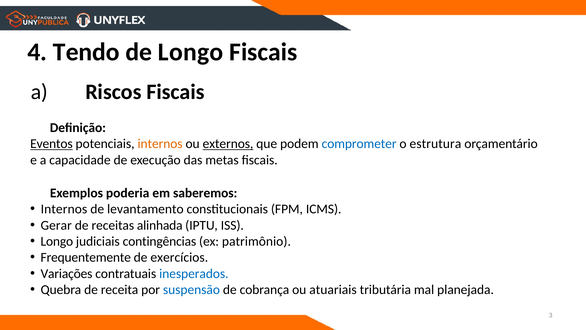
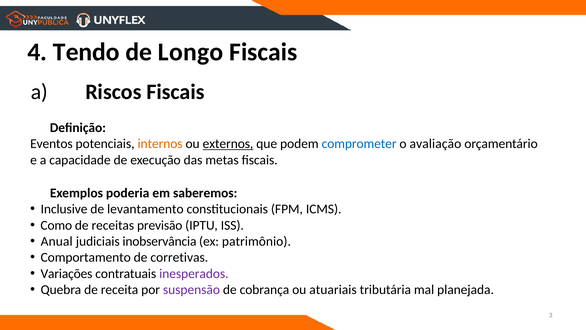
Eventos underline: present -> none (51, 144)
estrutura: estrutura -> avaliação (435, 144)
Internos: Internos -> Inclusive (64, 209)
Gerar: Gerar -> Como (56, 225)
alinhada: alinhada -> previsão (160, 225)
Longo: Longo -> Anual (57, 241)
contingências: contingências -> inobservância (159, 241)
Frequentemente: Frequentemente -> Comportamento (86, 257)
exercícios: exercícios -> corretivas (179, 257)
inesperados colour: blue -> purple (194, 273)
suspensão colour: blue -> purple (191, 289)
